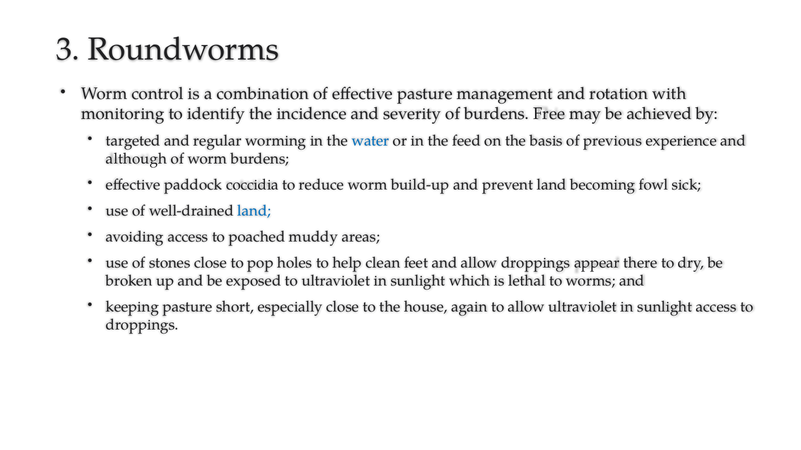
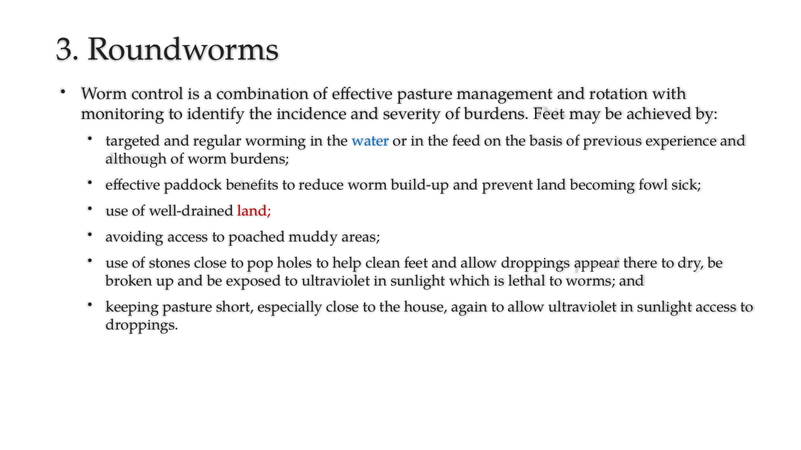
burdens Free: Free -> Feet (549, 114)
coccidia: coccidia -> benefits (252, 185)
land colour: blue -> red (254, 211)
